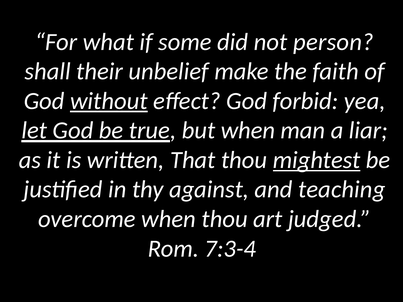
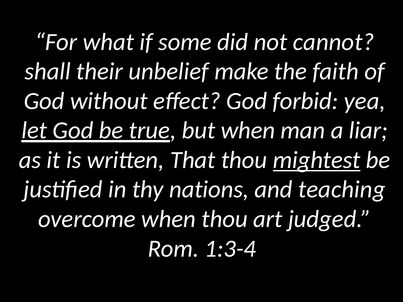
person: person -> cannot (333, 42)
without underline: present -> none (109, 101)
against: against -> nations (209, 190)
7:3-4: 7:3-4 -> 1:3-4 (230, 249)
